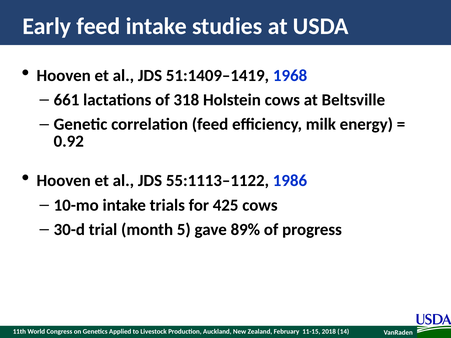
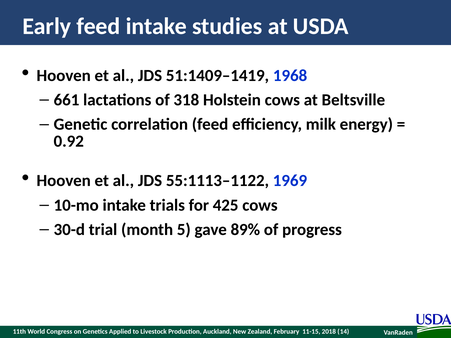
1986: 1986 -> 1969 (290, 181)
